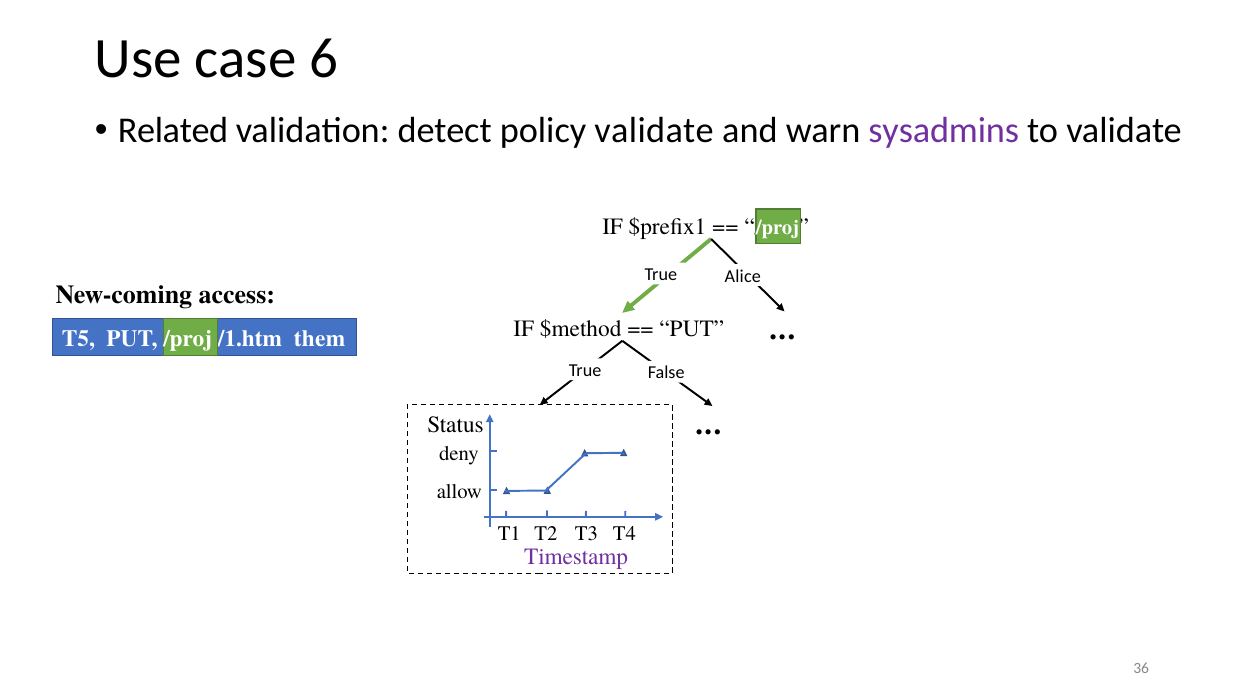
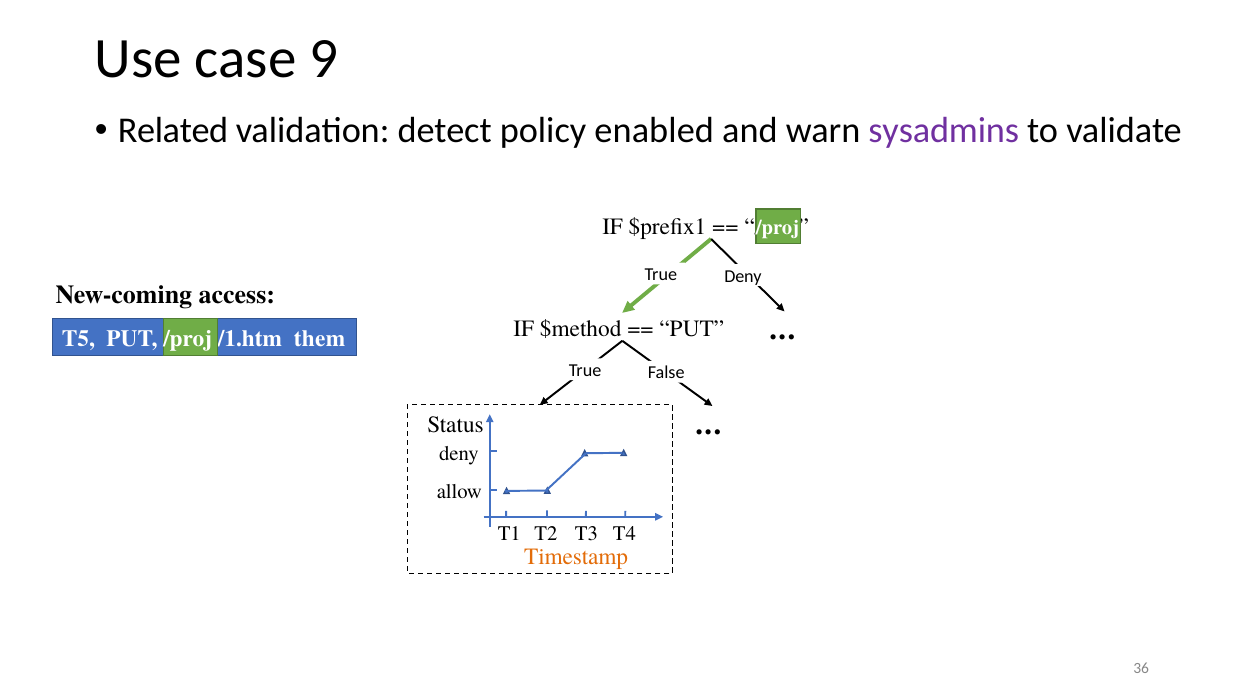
6: 6 -> 9 (324, 59)
policy validate: validate -> enabled (654, 131)
Alice: Alice -> Deny (743, 276)
Timestamp colour: purple -> orange (576, 556)
